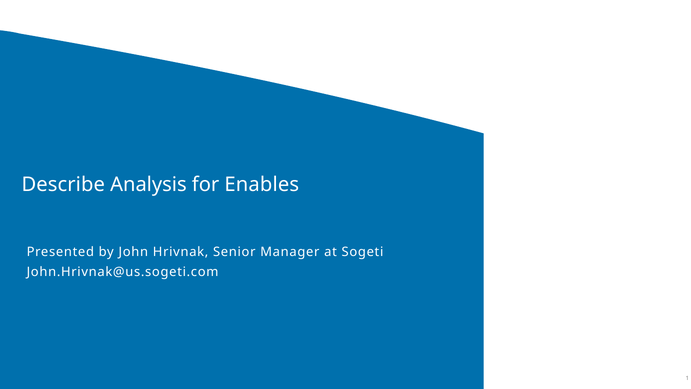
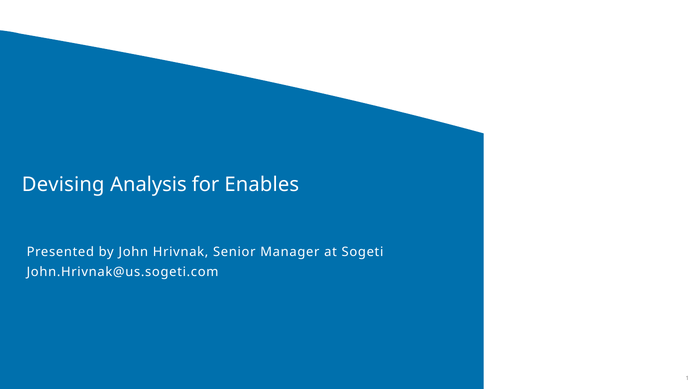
Describe: Describe -> Devising (63, 185)
